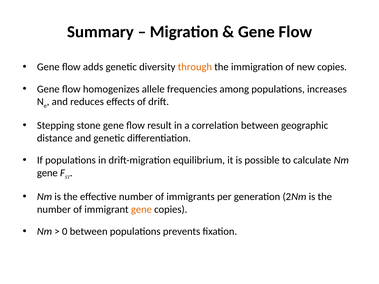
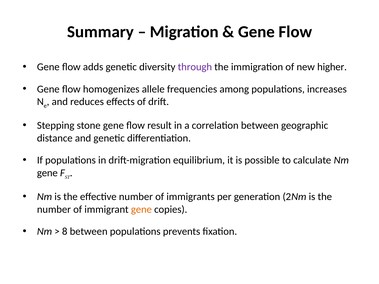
through colour: orange -> purple (195, 67)
new copies: copies -> higher (332, 67)
0: 0 -> 8 (65, 232)
